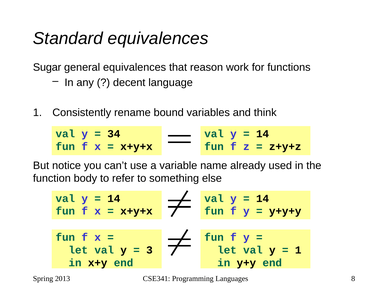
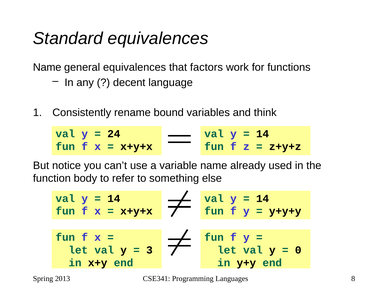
Sugar: Sugar -> Name (47, 67)
reason: reason -> factors (207, 67)
34: 34 -> 24 (114, 134)
1: 1 -> 0 (298, 250)
